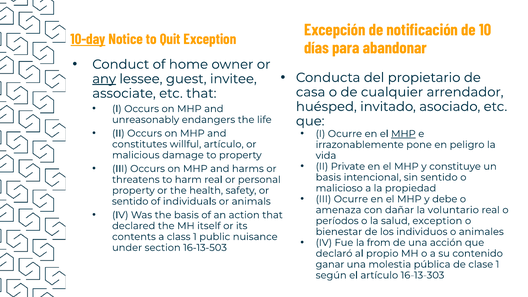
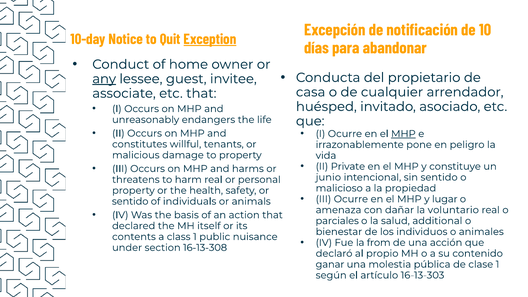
10-day underline: present -> none (88, 39)
Exception underline: none -> present (210, 39)
willful artículo: artículo -> tenants (224, 144)
basis: basis -> junio (328, 177)
debe: debe -> lugar (445, 199)
períodos: períodos -> parciales (337, 221)
salud exception: exception -> additional (437, 221)
16-13-503: 16-13-503 -> 16-13-308 (205, 248)
